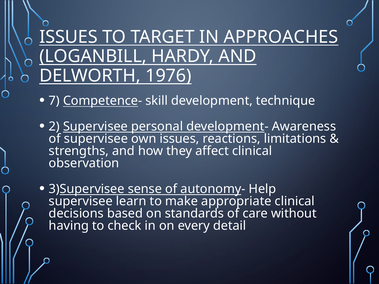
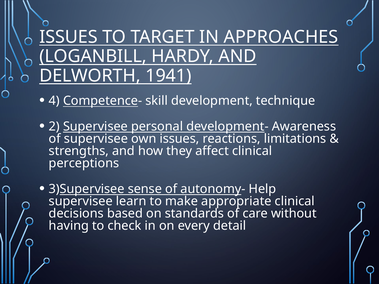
1976: 1976 -> 1941 (168, 76)
7: 7 -> 4 (54, 101)
observation: observation -> perceptions (84, 163)
